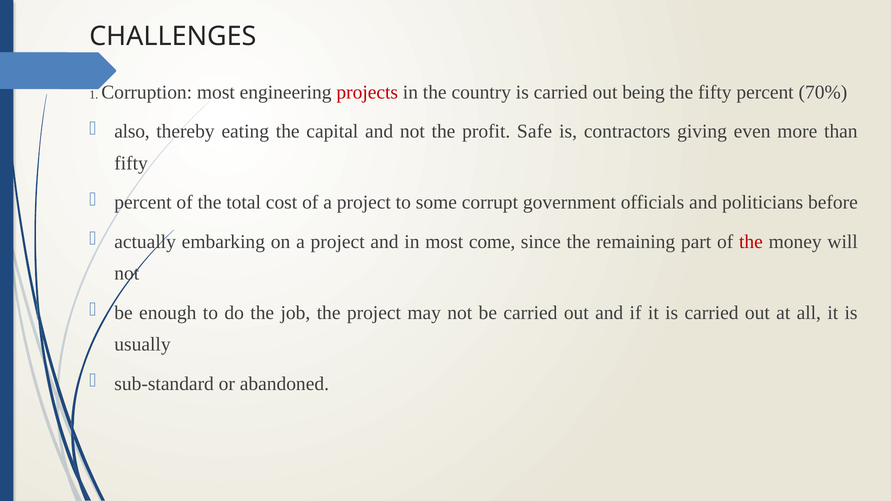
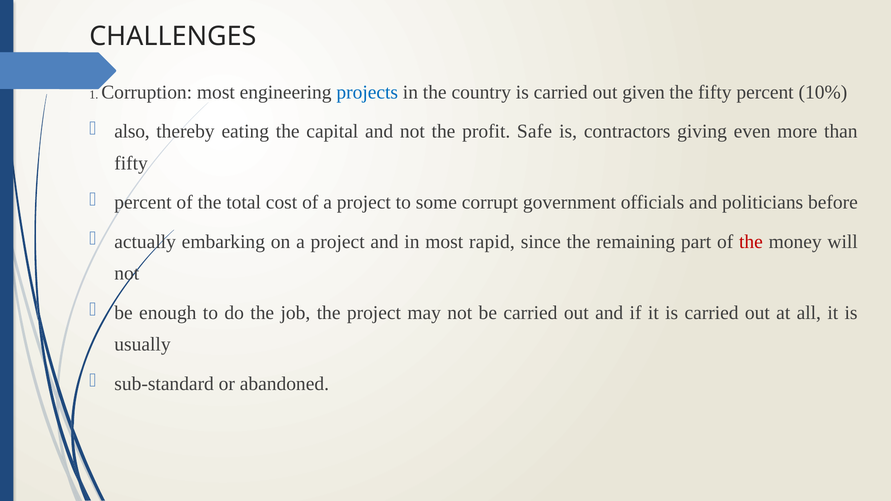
projects colour: red -> blue (367, 92)
being: being -> given (644, 92)
70%: 70% -> 10% (823, 92)
come: come -> rapid (492, 242)
